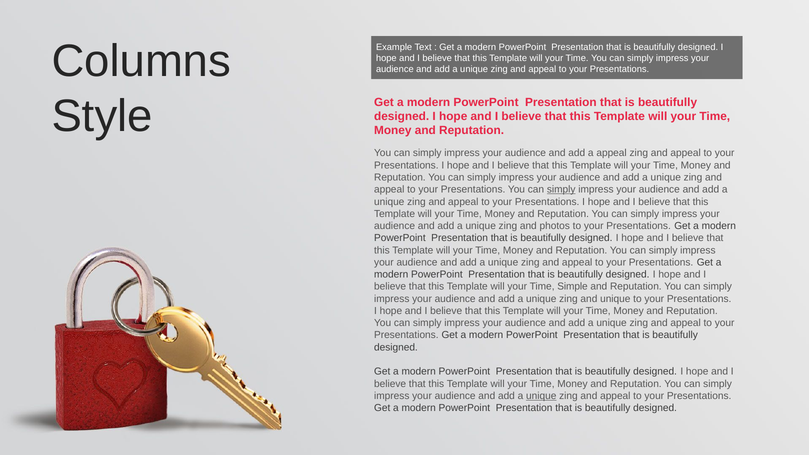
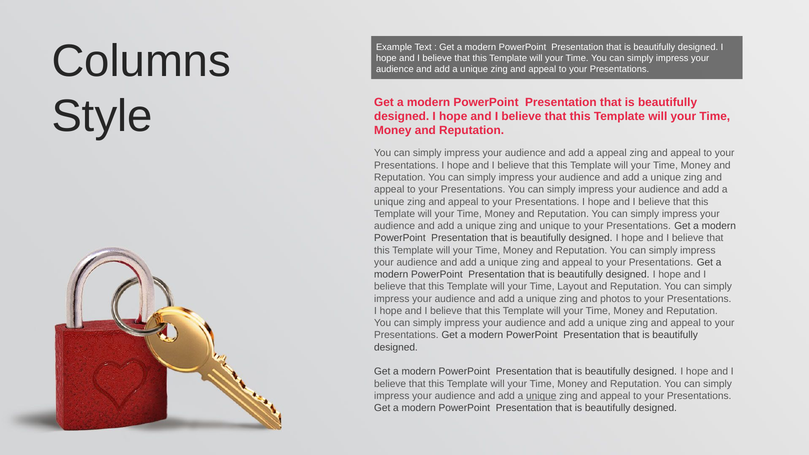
simply underline: present -> none (561, 190)
and photos: photos -> unique (555, 226)
Simple: Simple -> Layout (572, 287)
and unique: unique -> photos (615, 299)
